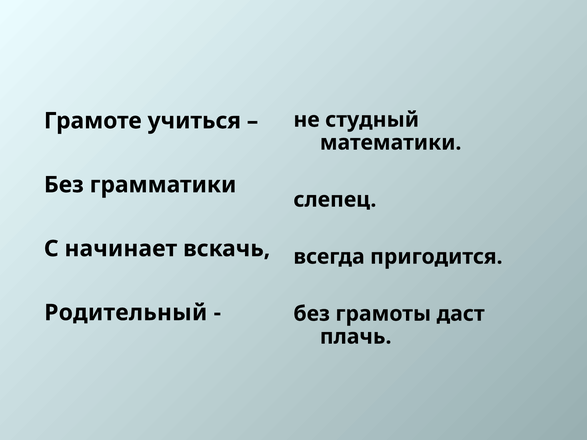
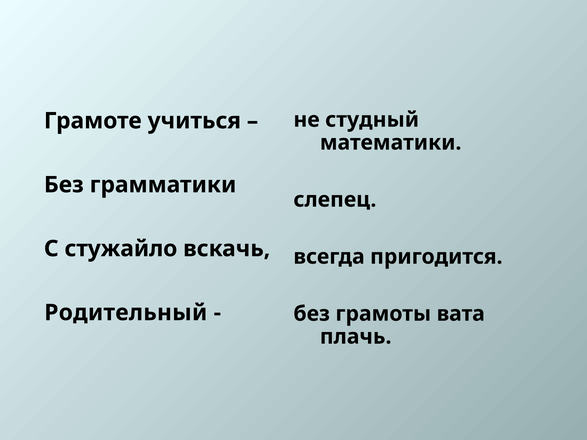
начинает: начинает -> стужайло (121, 249)
даст: даст -> вата (461, 314)
